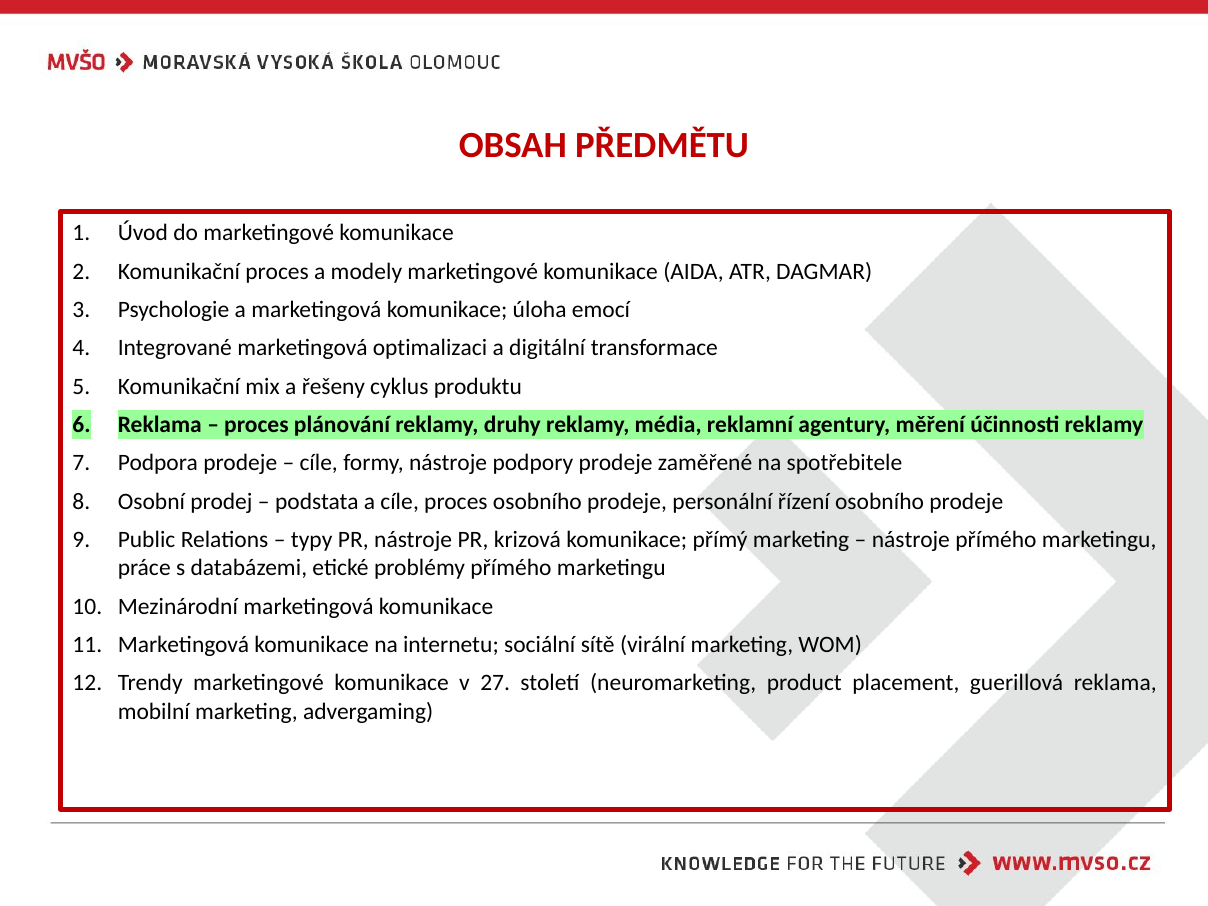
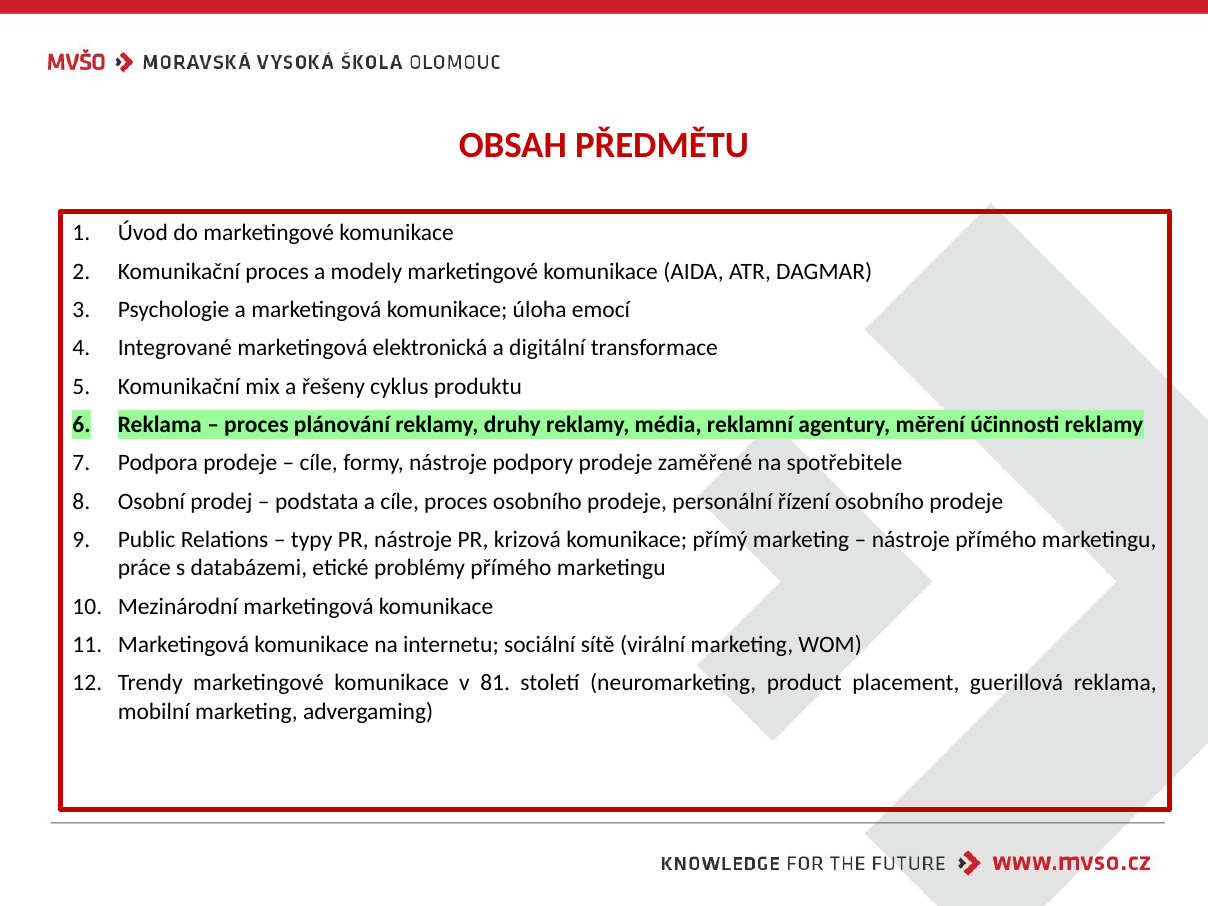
optimalizaci: optimalizaci -> elektronická (430, 348)
27: 27 -> 81 (495, 683)
